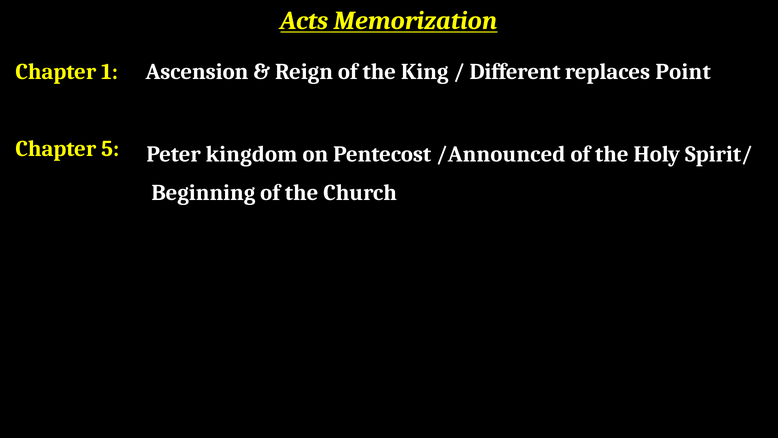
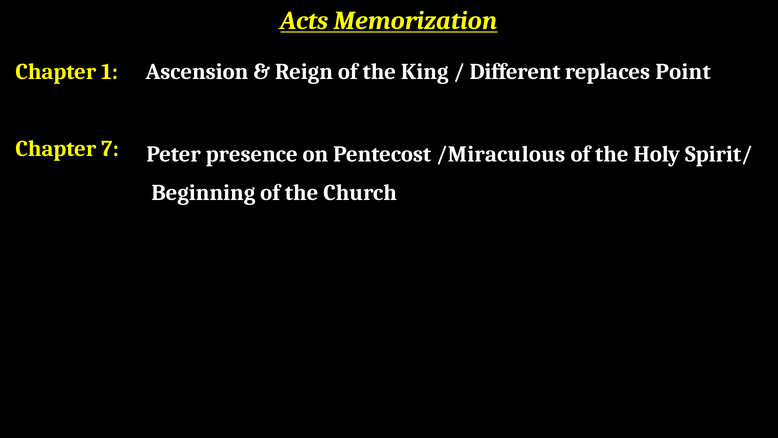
5: 5 -> 7 (110, 149)
kingdom: kingdom -> presence (252, 154)
/Announced: /Announced -> /Miraculous (501, 154)
